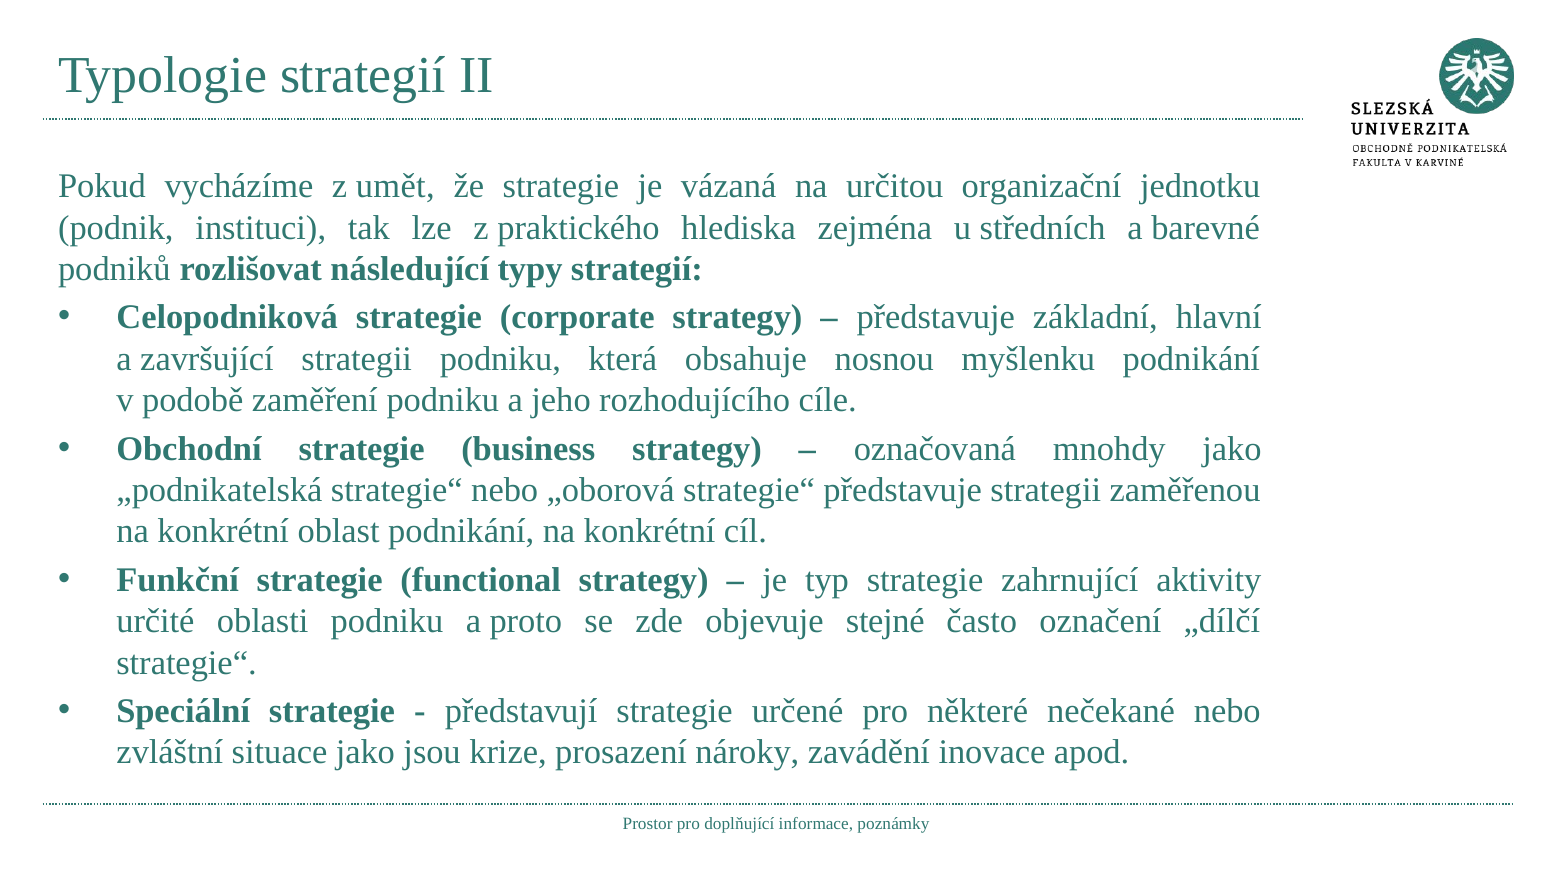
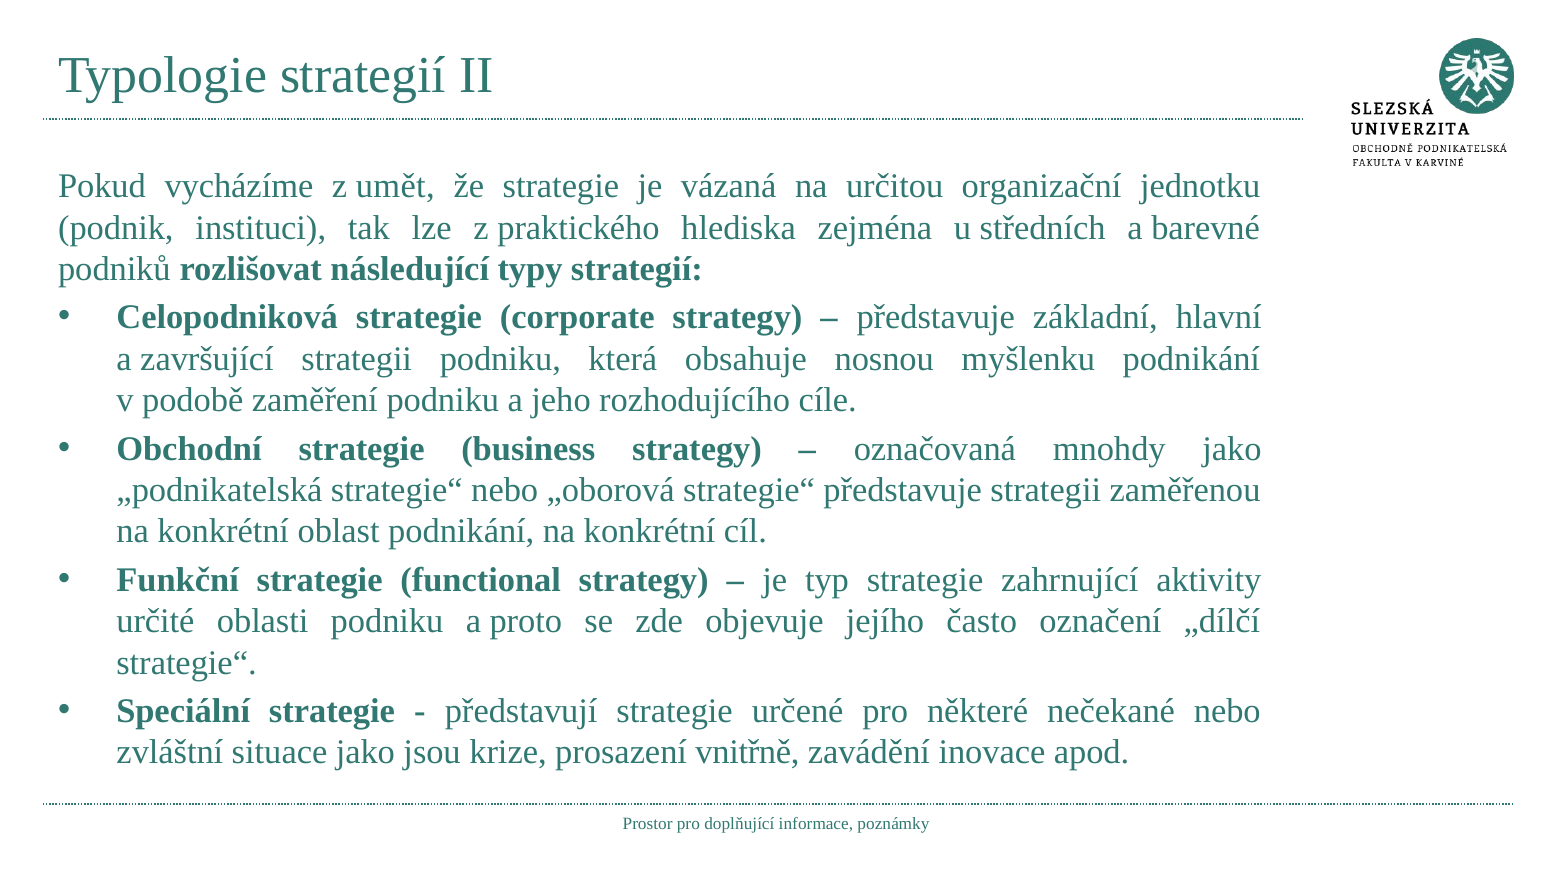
stejné: stejné -> jejího (885, 621)
nároky: nároky -> vnitřně (747, 752)
